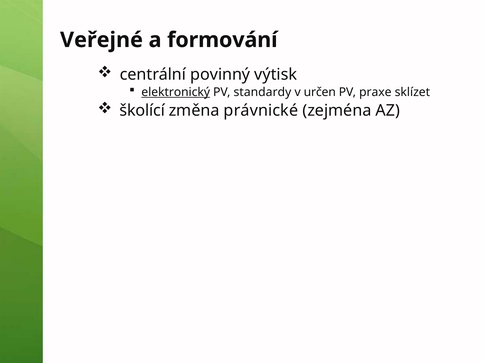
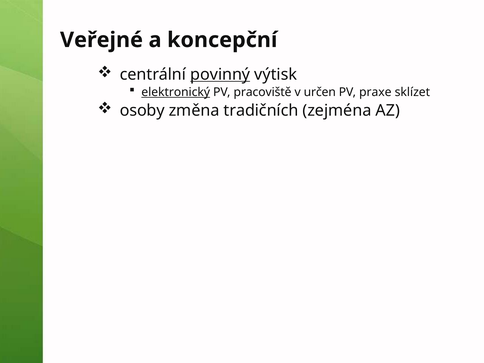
formování: formování -> koncepční (222, 40)
povinný underline: none -> present (220, 74)
standardy: standardy -> pracoviště (263, 92)
školící: školící -> osoby (142, 111)
právnické: právnické -> tradičních (261, 111)
